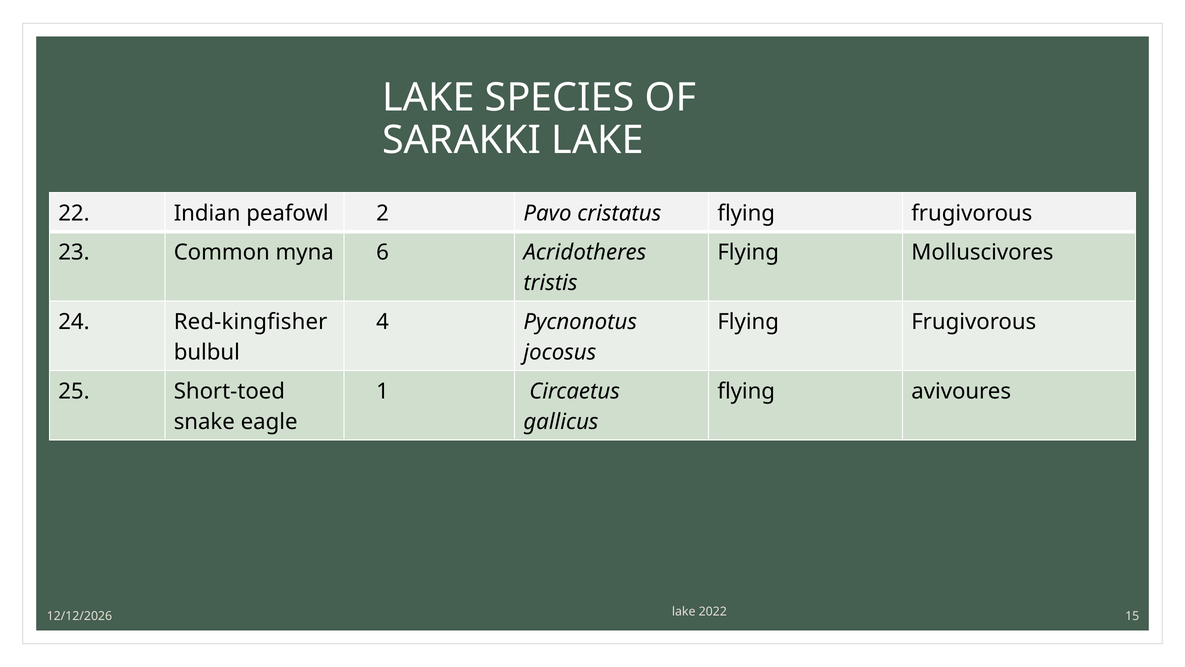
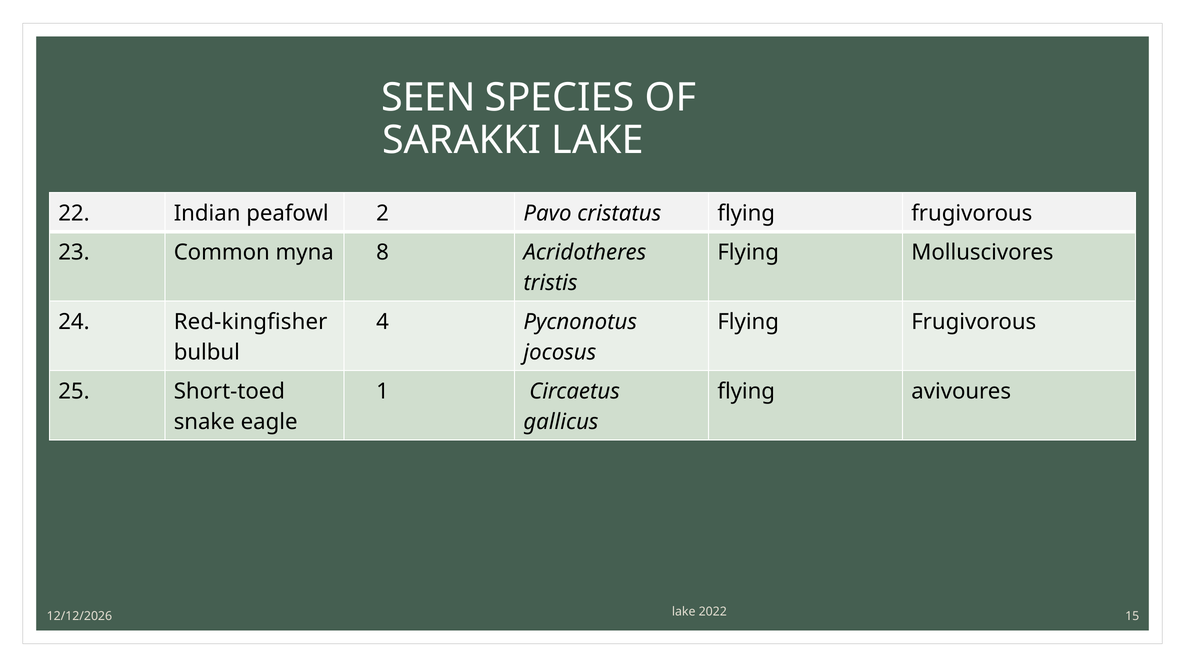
LAKE: LAKE -> SEEN (428, 98)
6: 6 -> 8 (382, 252)
